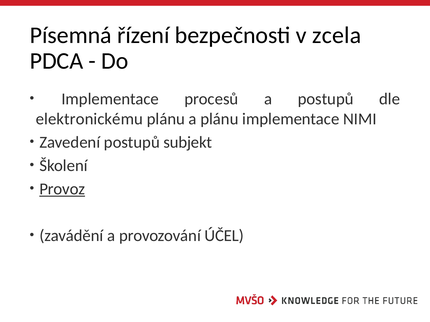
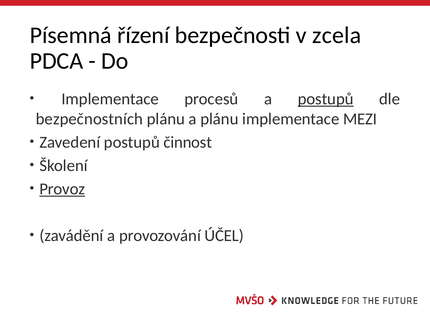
postupů underline: none -> present (326, 99)
elektronickému: elektronickému -> bezpečnostních (89, 119)
NIMI: NIMI -> MEZI (360, 119)
subjekt: subjekt -> činnost (188, 143)
